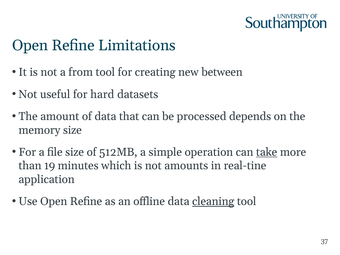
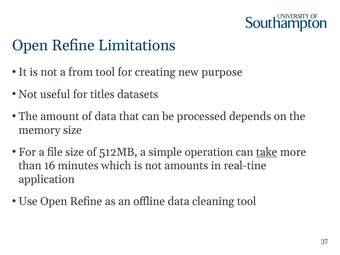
between: between -> purpose (222, 72)
hard: hard -> titles (102, 94)
19: 19 -> 16 (50, 166)
cleaning underline: present -> none (213, 201)
